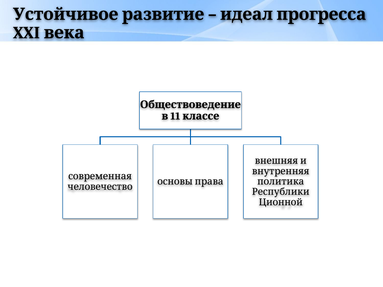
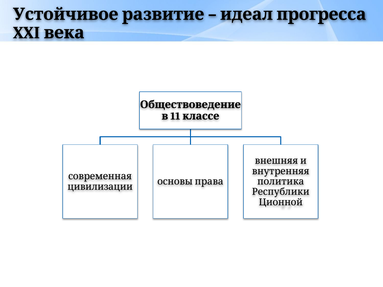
человечество: человечество -> цивилизации (100, 187)
